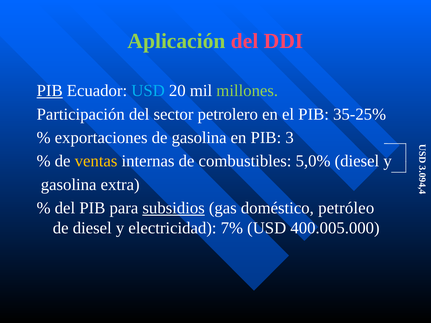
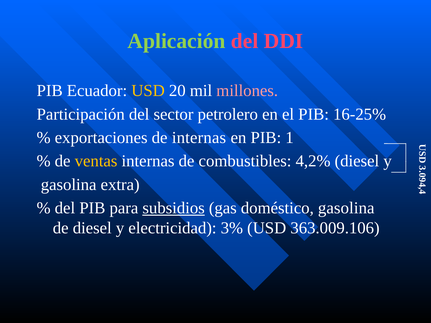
PIB underline: present -> none (50, 91)
USD colour: light blue -> yellow (148, 91)
millones colour: light green -> pink (247, 91)
35-25%: 35-25% -> 16-25% (360, 114)
de gasolina: gasolina -> internas (199, 138)
PIB 3: 3 -> 1 (290, 138)
5,0%: 5,0% -> 4,2% (313, 161)
doméstico petróleo: petróleo -> gasolina (346, 208)
7%: 7% -> 3% (232, 228)
400.005.000: 400.005.000 -> 363.009.106 (335, 228)
